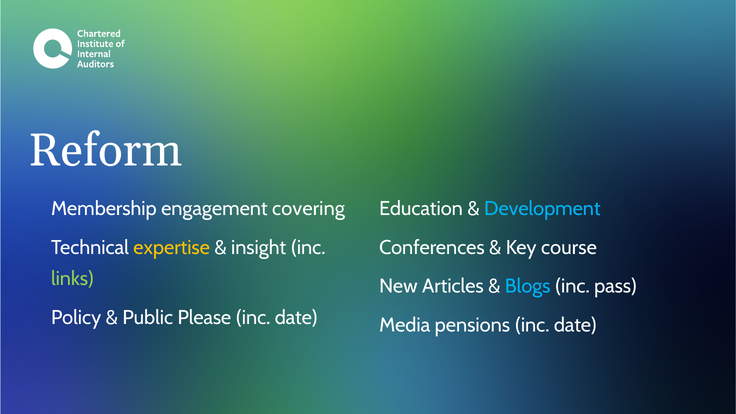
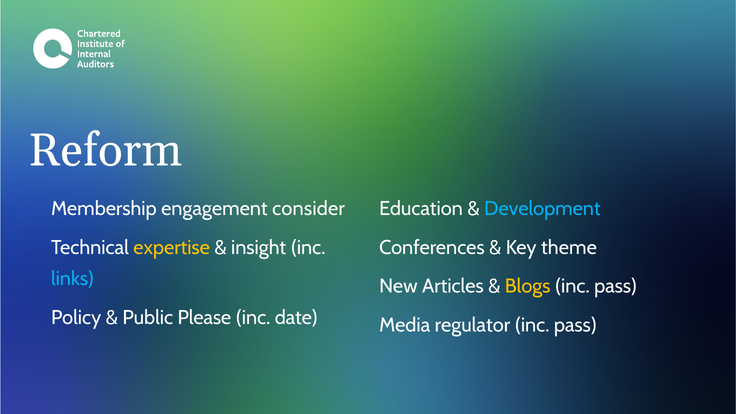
covering: covering -> consider (308, 209)
course: course -> theme (569, 248)
links colour: light green -> light blue (73, 279)
Blogs colour: light blue -> yellow (528, 286)
pensions: pensions -> regulator (472, 325)
date: date -> pass (575, 325)
